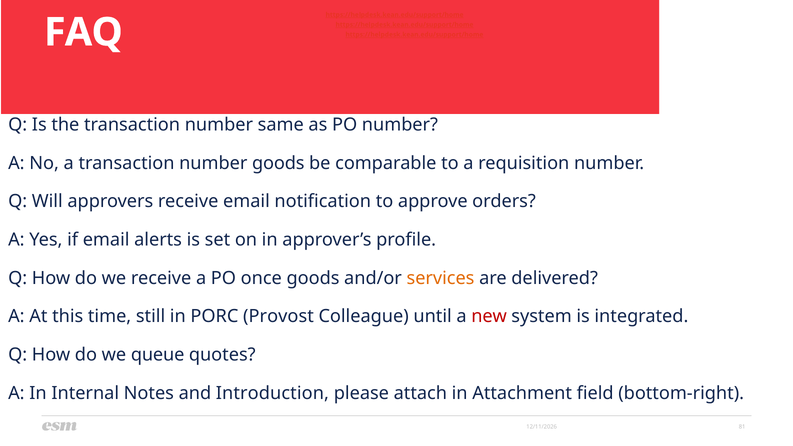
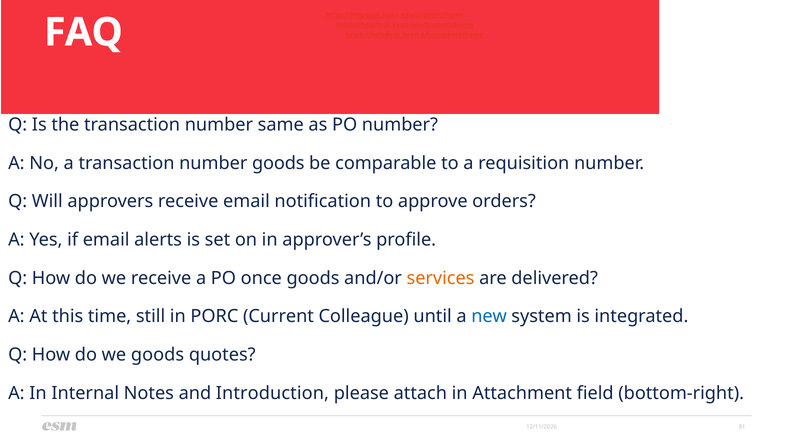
Provost: Provost -> Current (278, 316)
new colour: red -> blue (489, 316)
we queue: queue -> goods (158, 355)
